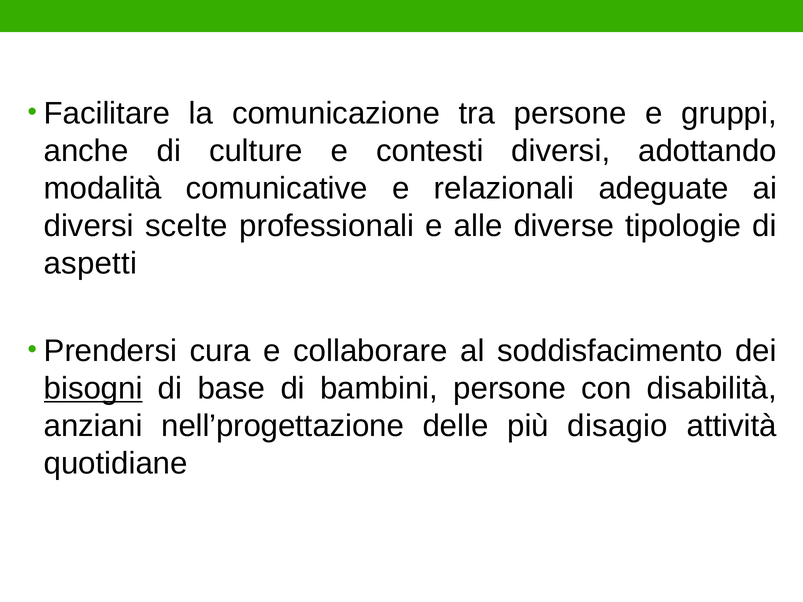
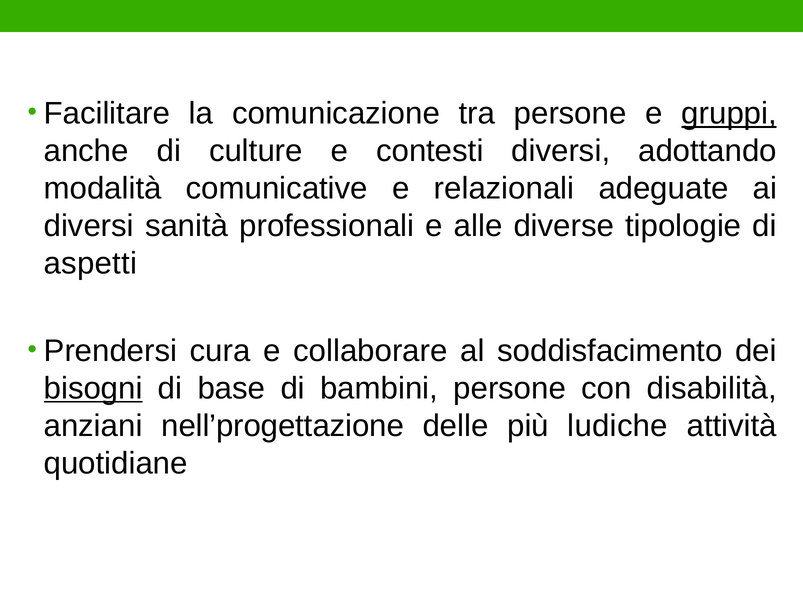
gruppi underline: none -> present (729, 113)
scelte: scelte -> sanità (187, 226)
disagio: disagio -> ludiche (618, 426)
